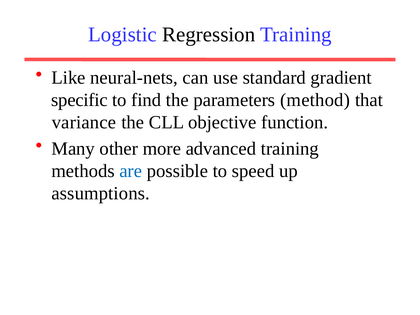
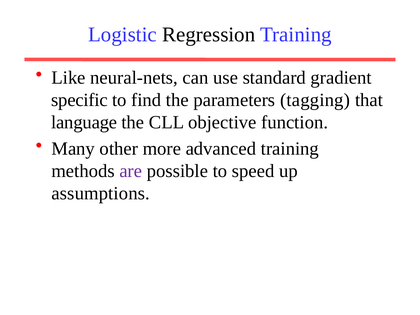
method: method -> tagging (315, 100)
variance: variance -> language (84, 122)
are colour: blue -> purple (131, 171)
